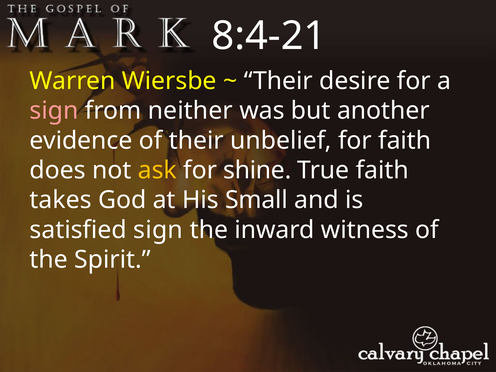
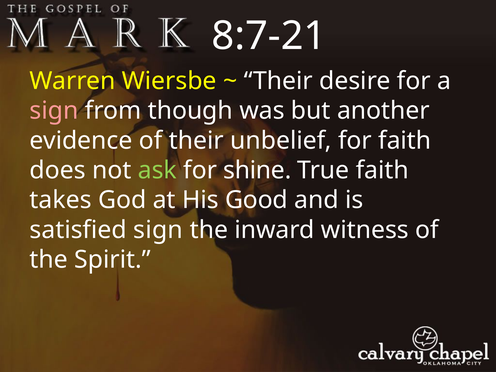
8:4-21: 8:4-21 -> 8:7-21 (269, 36)
neither: neither -> though (190, 111)
ask colour: yellow -> light green (157, 170)
Small: Small -> Good (257, 200)
